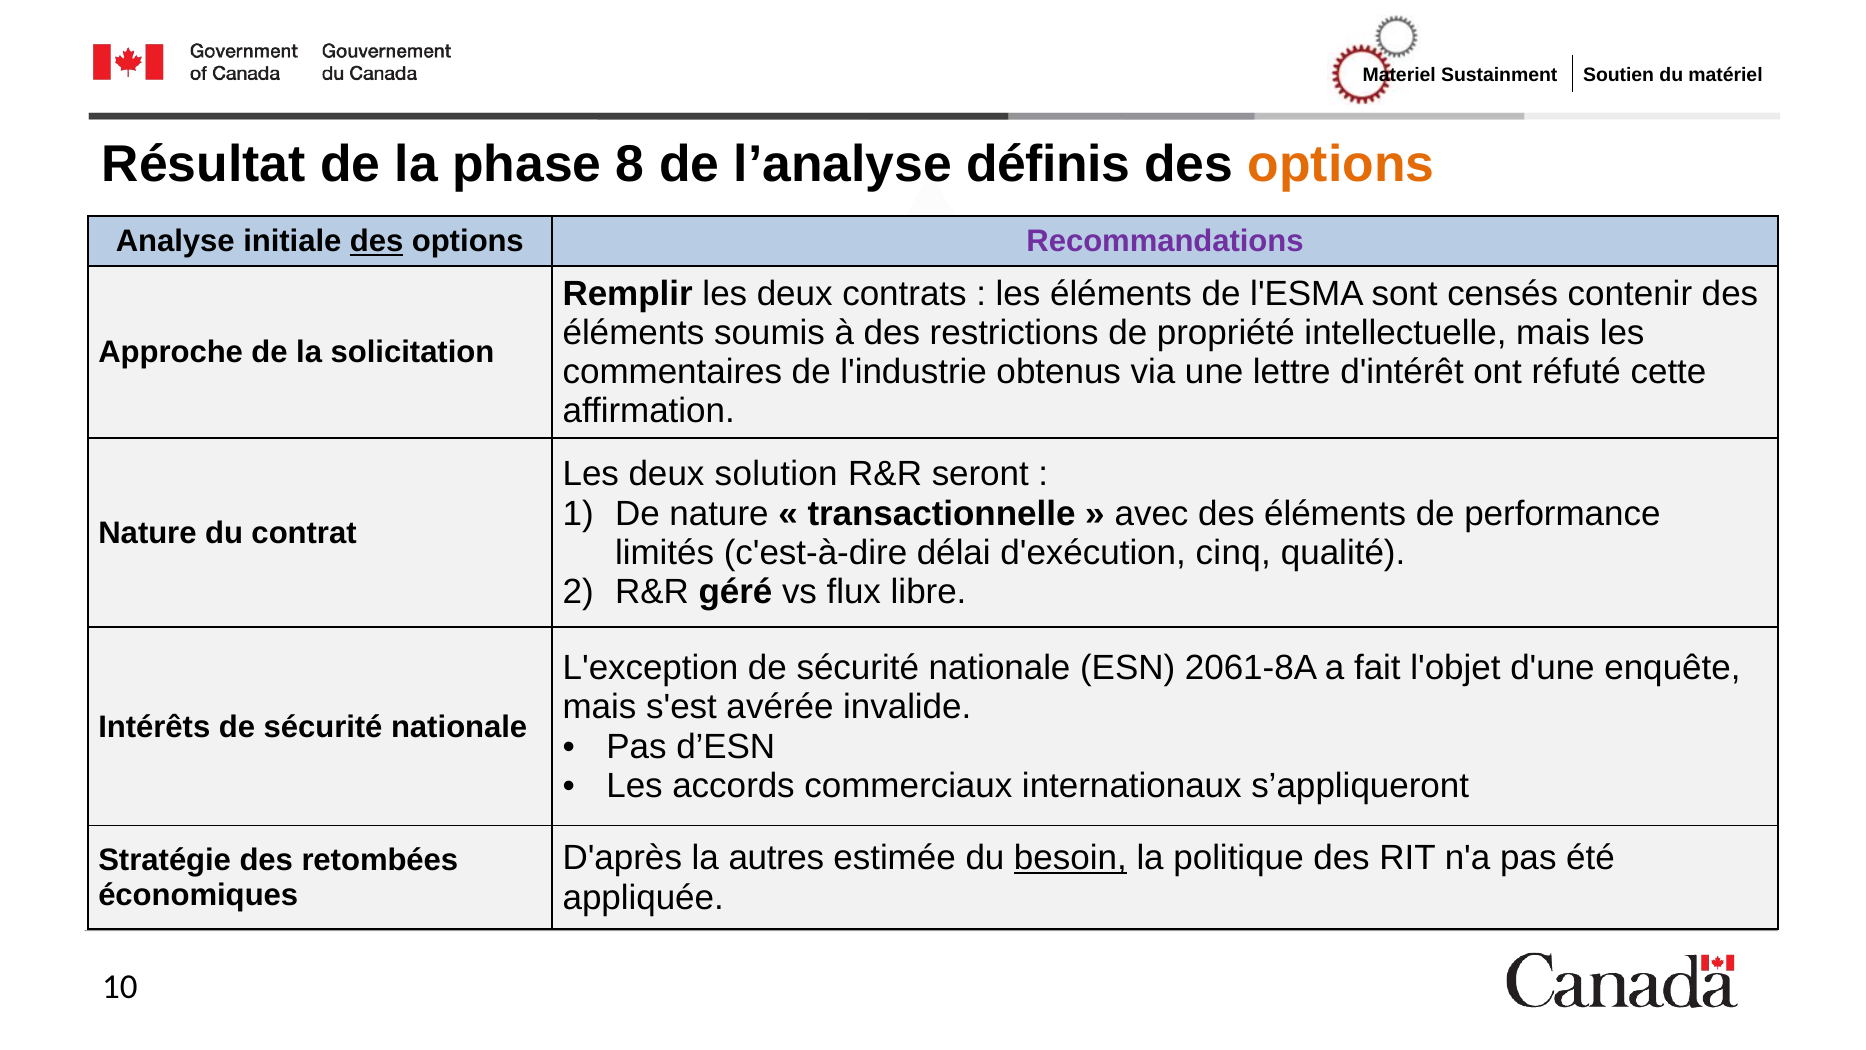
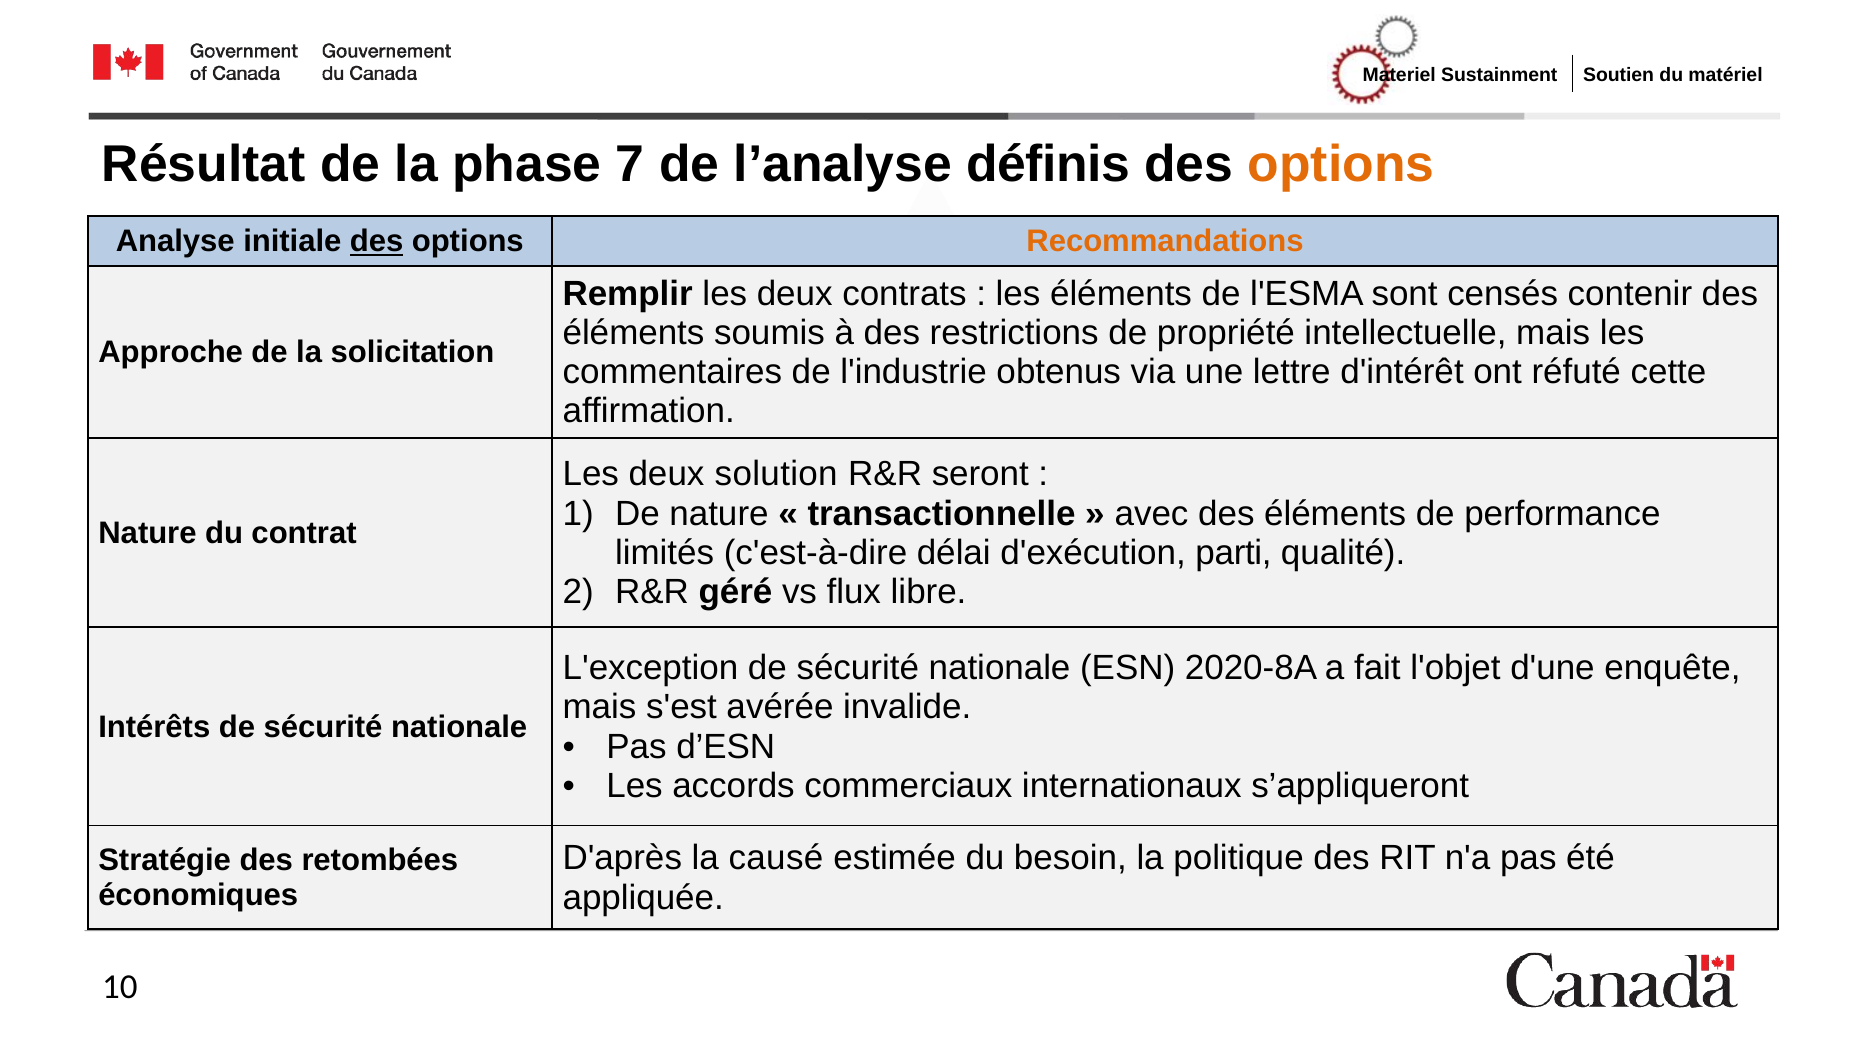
8: 8 -> 7 (630, 165)
Recommandations colour: purple -> orange (1165, 241)
cinq: cinq -> parti (1234, 552)
2061-8A: 2061-8A -> 2020-8A (1251, 668)
autres: autres -> causé (776, 858)
besoin underline: present -> none (1070, 858)
